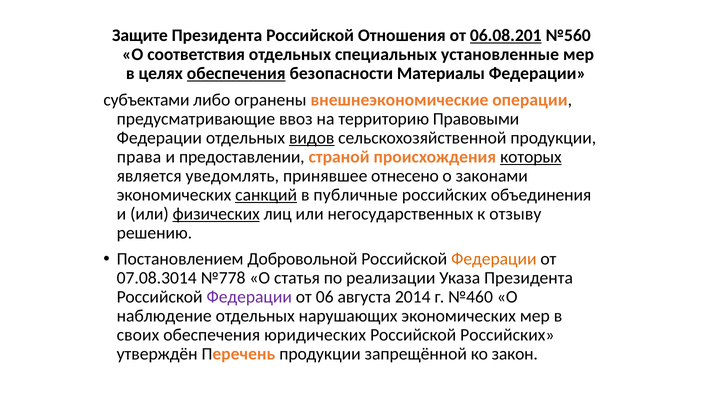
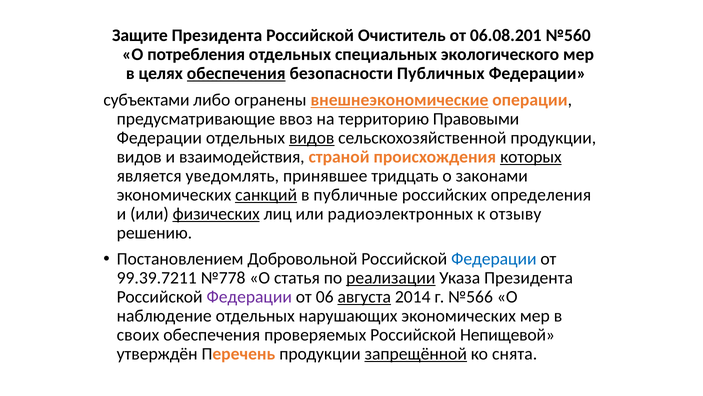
Отношения: Отношения -> Очиститель (402, 35)
06.08.201 underline: present -> none (506, 35)
соответствия: соответствия -> потребления (196, 54)
установленные: установленные -> экологического (500, 54)
Материалы: Материалы -> Публичных (441, 73)
внешнеэкономические underline: none -> present (399, 100)
права: права -> видов (139, 157)
предоставлении: предоставлении -> взаимодействия (242, 157)
отнесено: отнесено -> тридцать (405, 175)
объединения: объединения -> определения (541, 194)
негосударственных: негосударственных -> радиоэлектронных (400, 213)
Федерации colour: orange -> blue (494, 259)
07.08.3014: 07.08.3014 -> 99.39.7211 (157, 278)
реализации underline: none -> present (391, 278)
августа underline: none -> present (364, 297)
№460: №460 -> №566 (471, 297)
юридических: юридических -> проверяемых (315, 335)
Российской Российских: Российских -> Непищевой (507, 335)
запрещённой underline: none -> present (416, 354)
закон: закон -> снята (515, 354)
